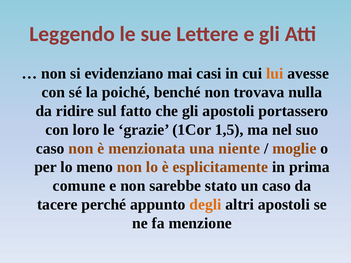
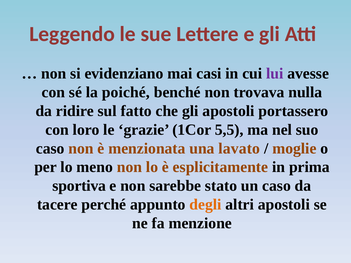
lui colour: orange -> purple (275, 74)
1,5: 1,5 -> 5,5 (229, 130)
niente: niente -> lavato (239, 149)
comune: comune -> sportiva (79, 186)
